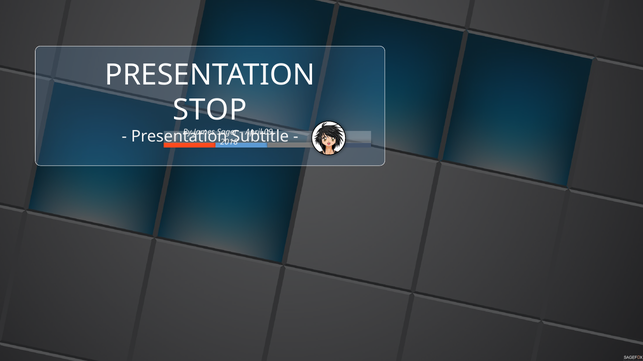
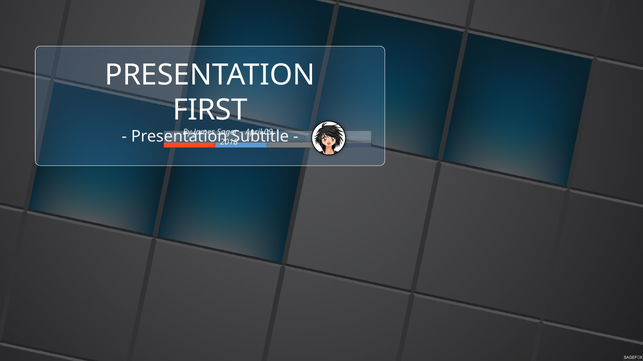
STOP: STOP -> FIRST (210, 110)
